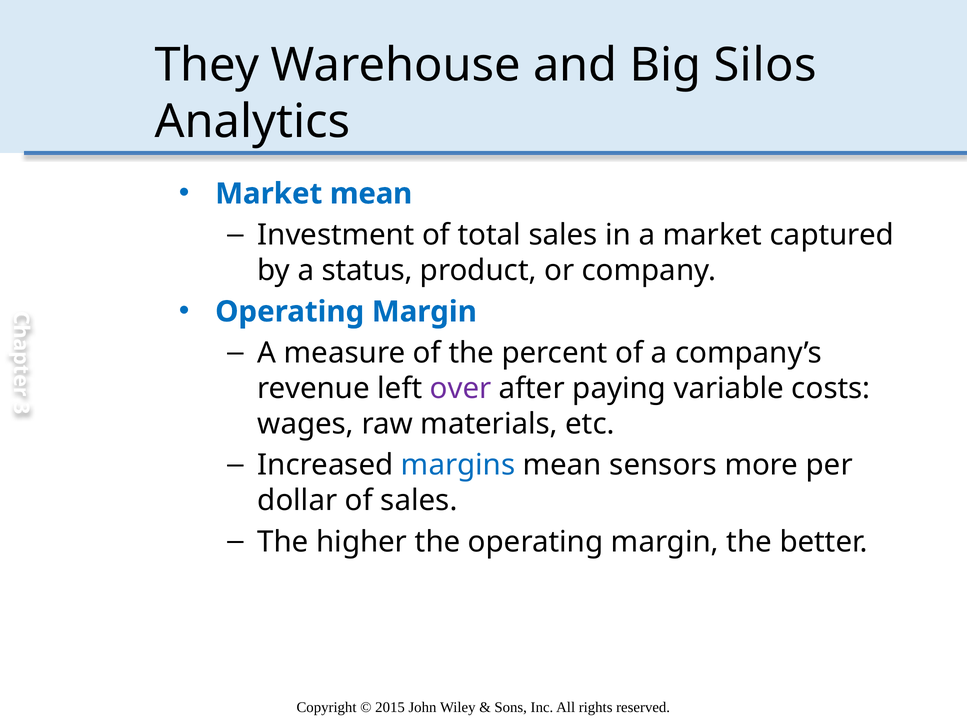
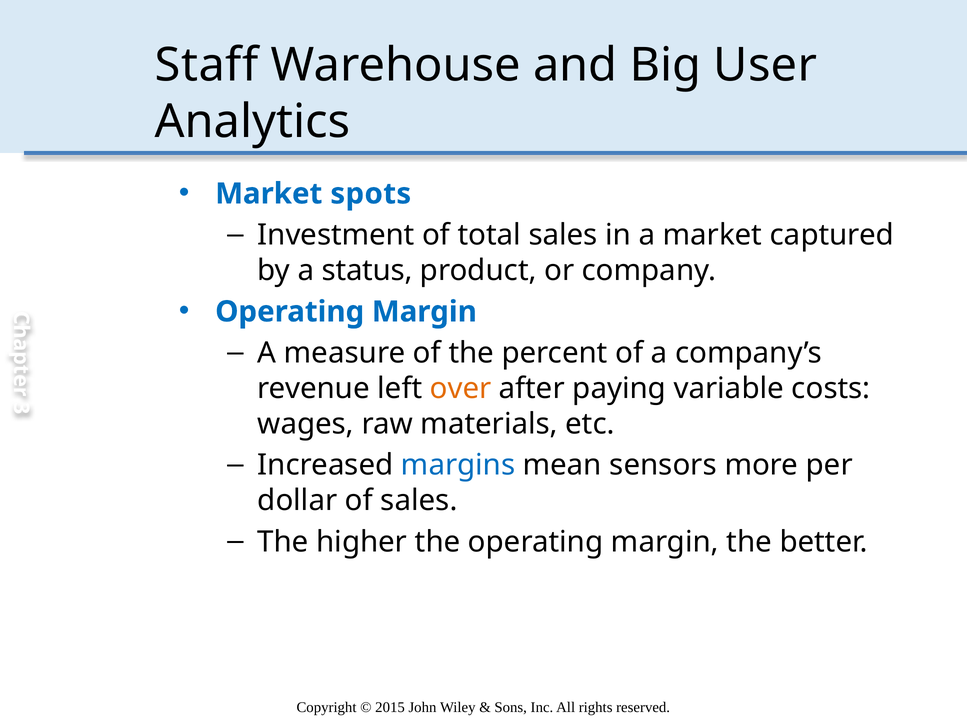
They: They -> Staff (206, 65)
Silos: Silos -> User (765, 65)
Market mean: mean -> spots (371, 194)
over colour: purple -> orange (461, 389)
